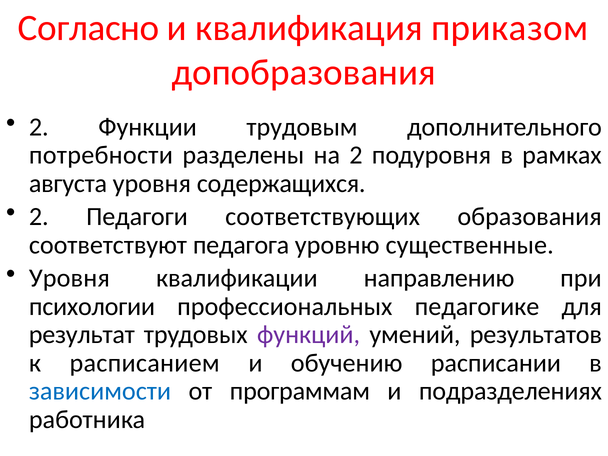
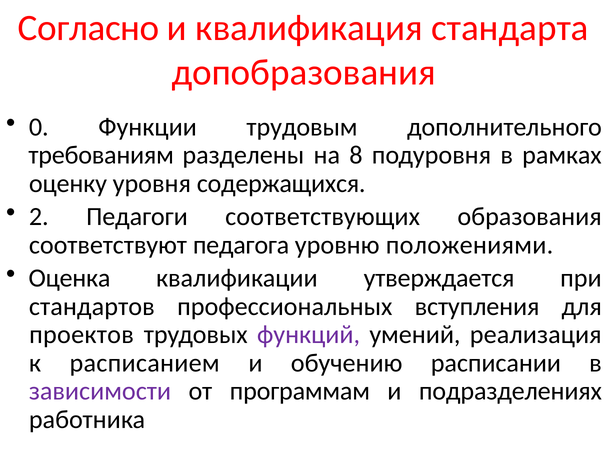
приказом: приказом -> стандарта (510, 28)
2: 2 -> 0 (39, 127)
потребности: потребности -> требованиям (101, 155)
на 2: 2 -> 8 (356, 155)
августа: августа -> оценку (68, 184)
существенные: существенные -> положениями (470, 245)
Уровня: Уровня -> Оценка (70, 278)
направлению: направлению -> утверждается (439, 278)
психологии: психологии -> стандартов (92, 306)
педагогике: педагогике -> вступления (477, 306)
результат: результат -> проектов (82, 335)
результатов: результатов -> реализация (536, 335)
зависимости colour: blue -> purple (100, 391)
